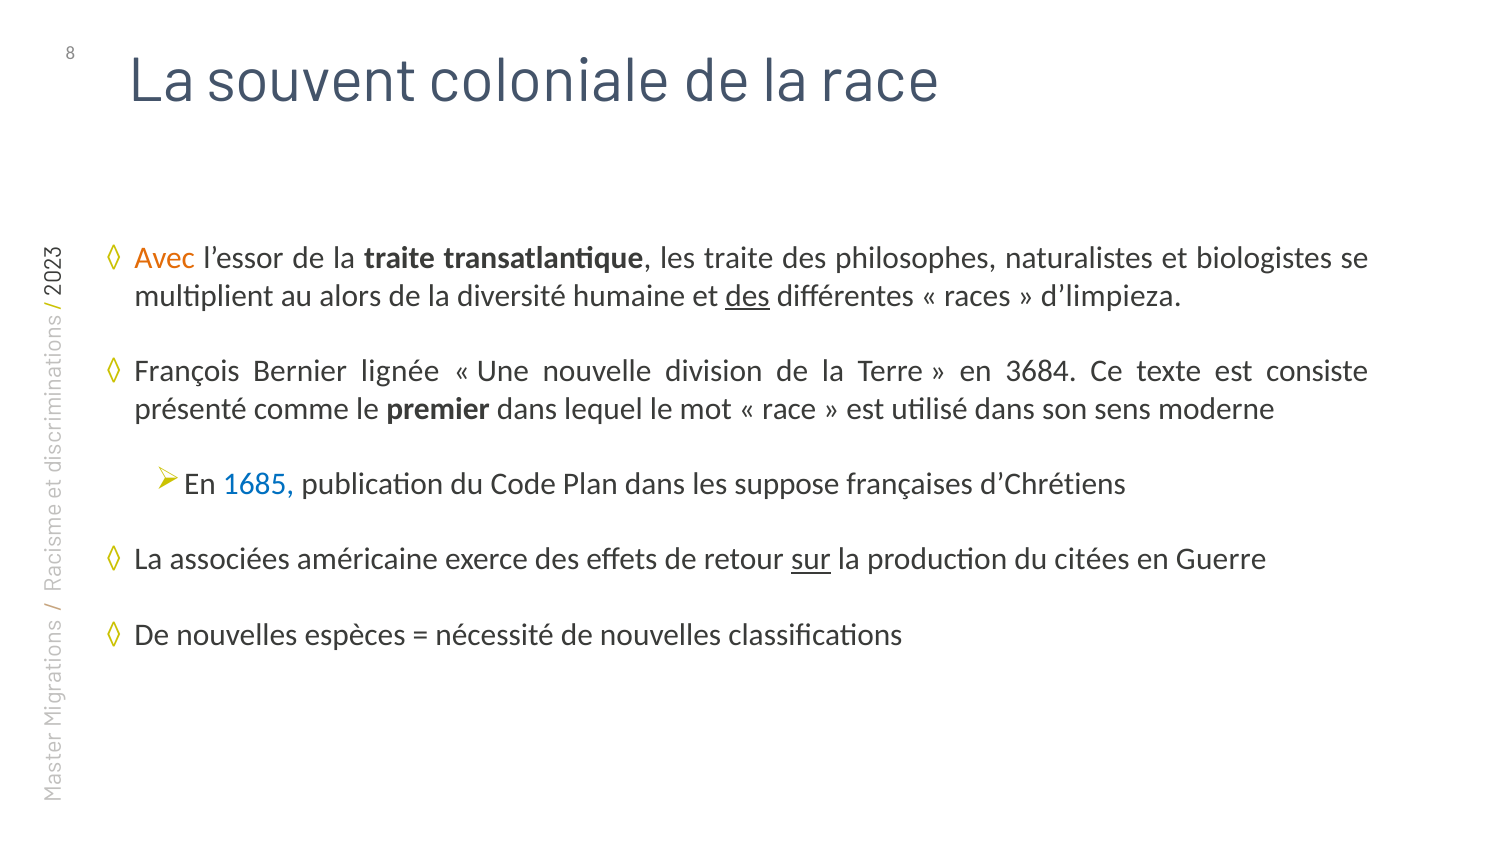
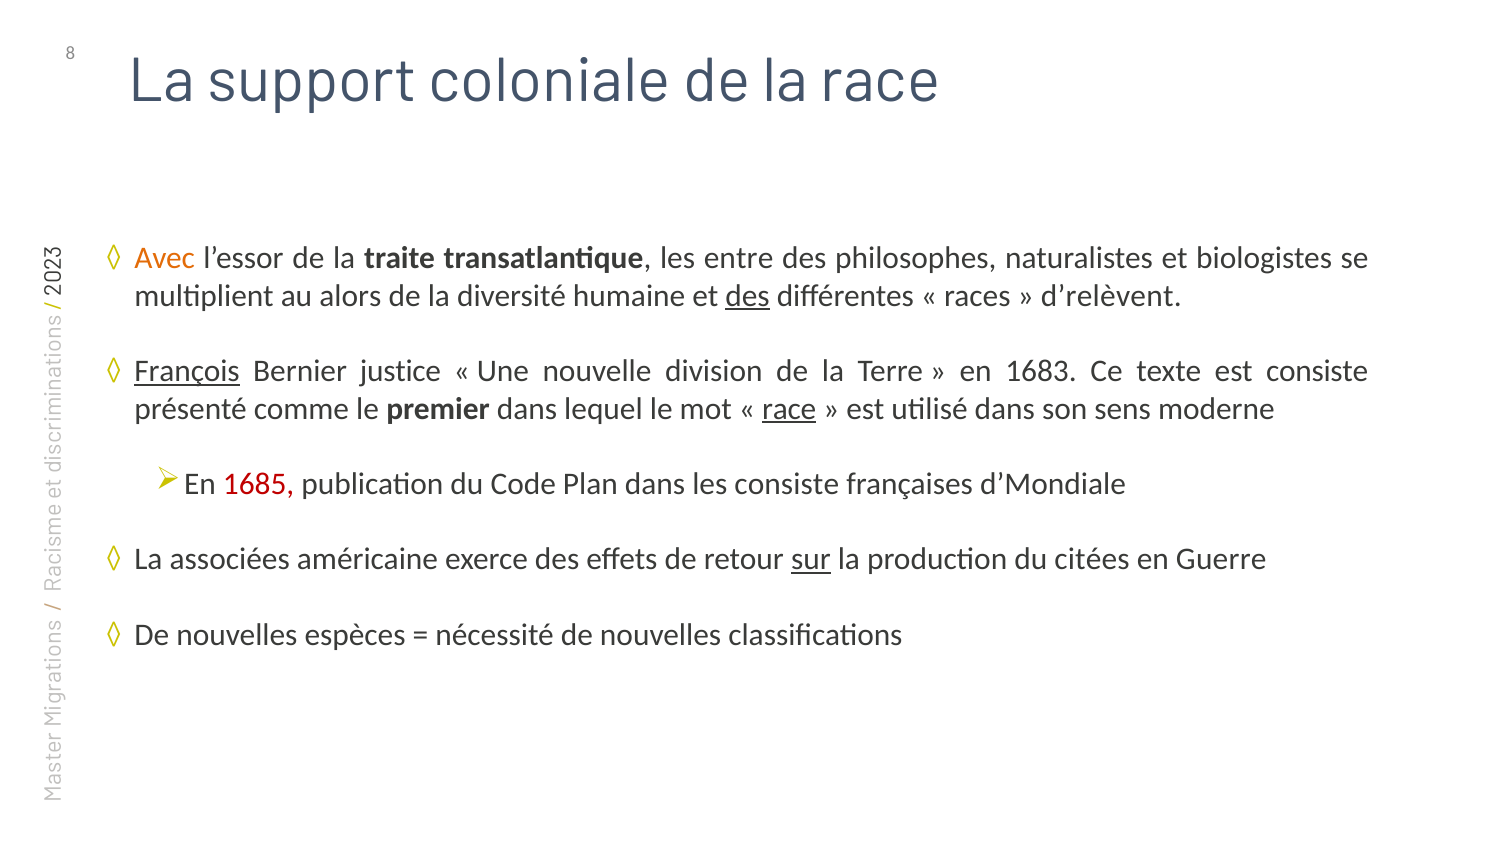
souvent: souvent -> support (312, 81)
les traite: traite -> entre (739, 258)
d’limpieza: d’limpieza -> d’relèvent (1111, 296)
François underline: none -> present (187, 371)
lignée: lignée -> justice (400, 371)
3684: 3684 -> 1683 (1041, 371)
race underline: none -> present (789, 409)
1685 colour: blue -> red (259, 484)
les suppose: suppose -> consiste (787, 484)
d’Chrétiens: d’Chrétiens -> d’Mondiale (1053, 484)
